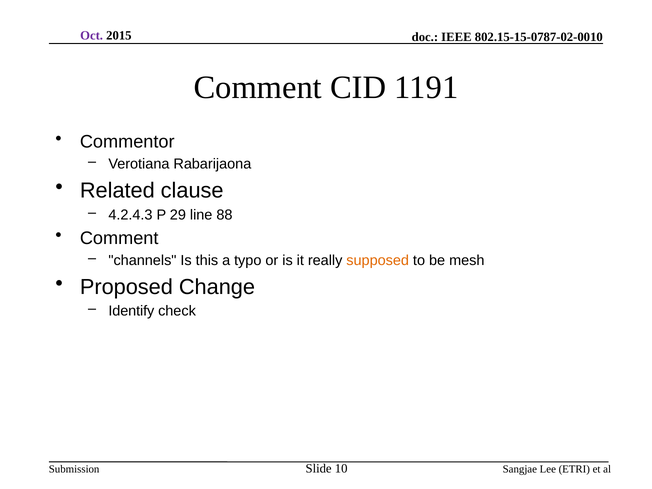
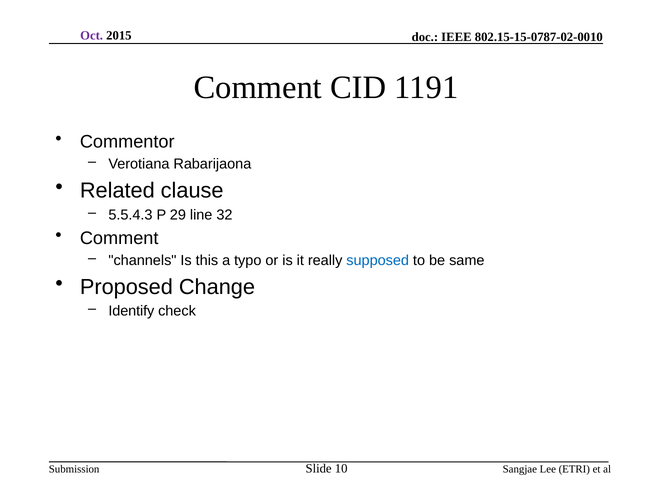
4.2.4.3: 4.2.4.3 -> 5.5.4.3 (130, 215)
88: 88 -> 32 (224, 215)
supposed colour: orange -> blue (378, 260)
mesh: mesh -> same (467, 260)
